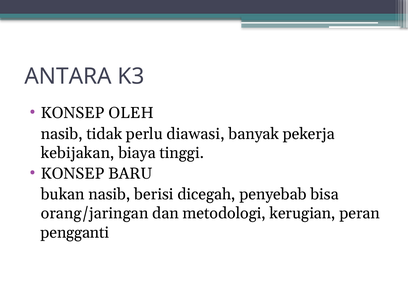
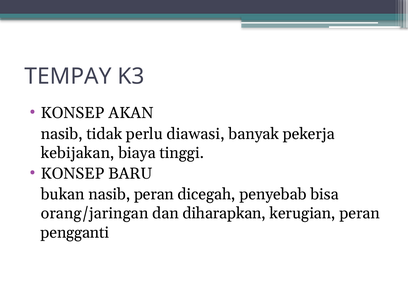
ANTARA: ANTARA -> TEMPAY (68, 76)
OLEH: OLEH -> AKAN (131, 113)
nasib berisi: berisi -> peran (154, 194)
metodologi: metodologi -> diharapkan (224, 213)
